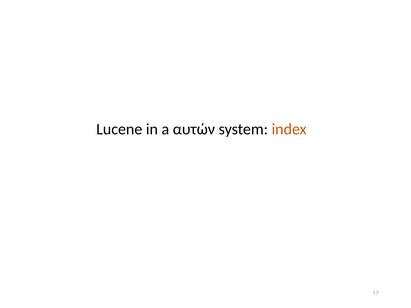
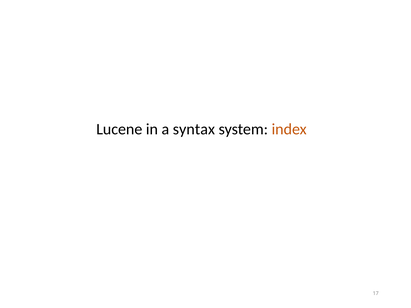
αυτών: αυτών -> syntax (194, 129)
